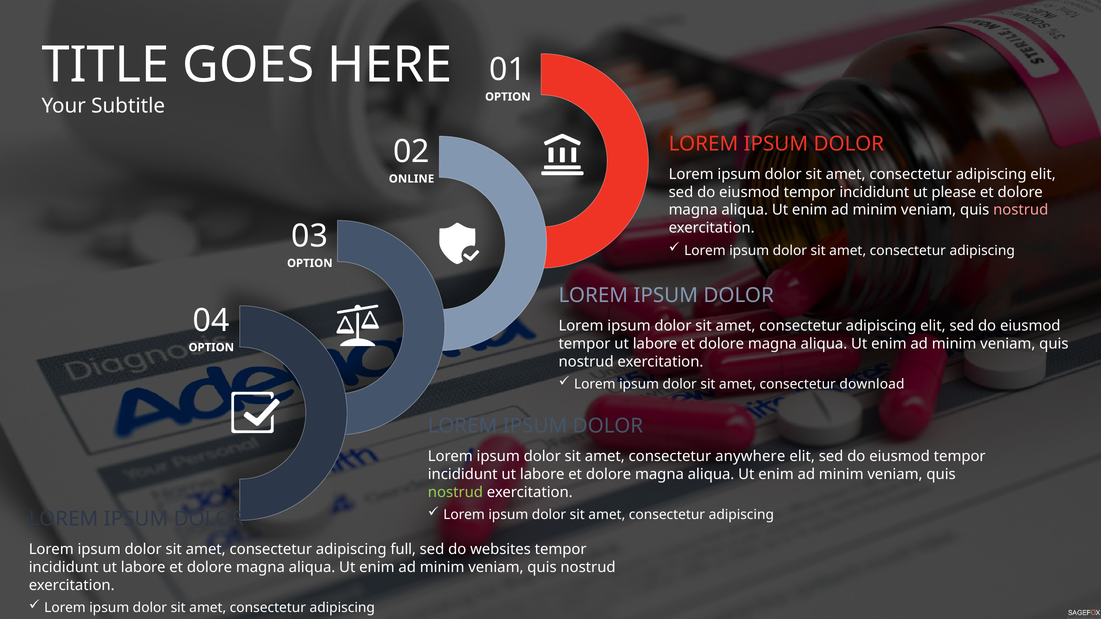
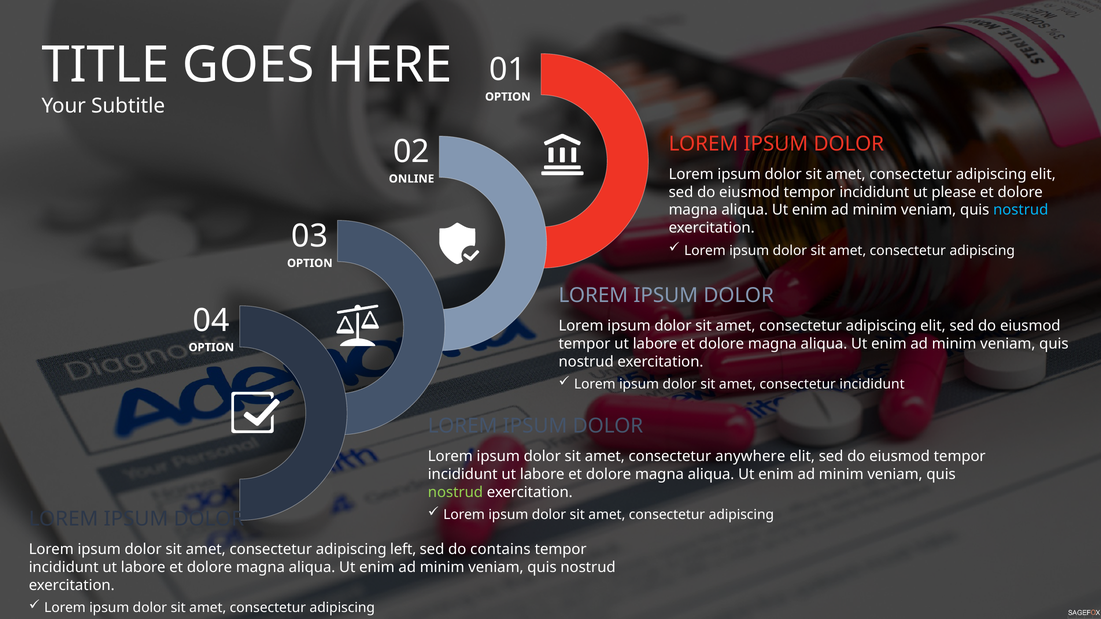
nostrud colour: pink -> light blue (1021, 210)
consectetur download: download -> incididunt (872, 385)
full: full -> left (403, 550)
websites: websites -> contains (500, 550)
